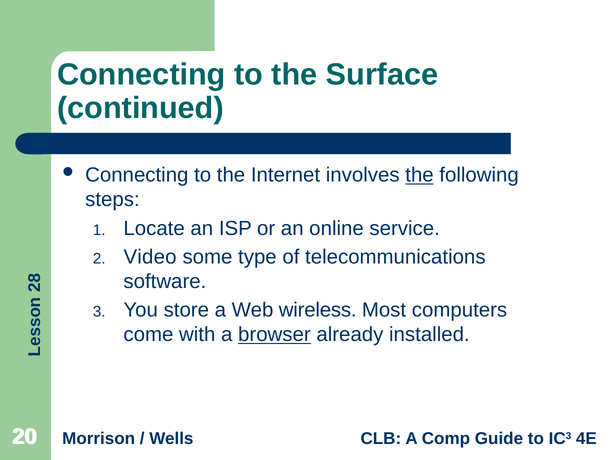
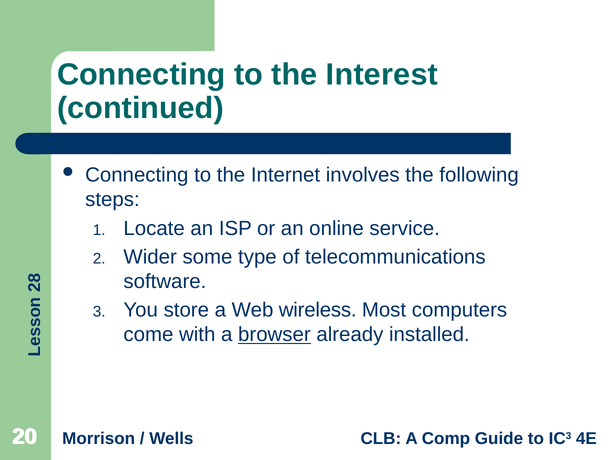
Surface: Surface -> Interest (382, 75)
the underline: present -> none (420, 175)
Video: Video -> Wider (150, 257)
